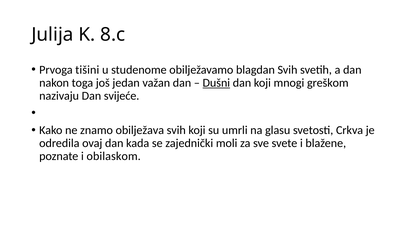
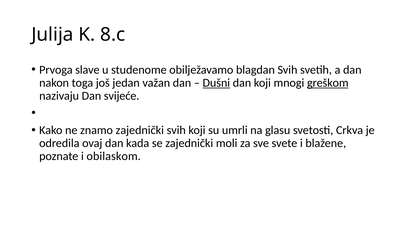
tišini: tišini -> slave (87, 70)
greškom underline: none -> present (328, 83)
znamo obilježava: obilježava -> zajednički (140, 130)
